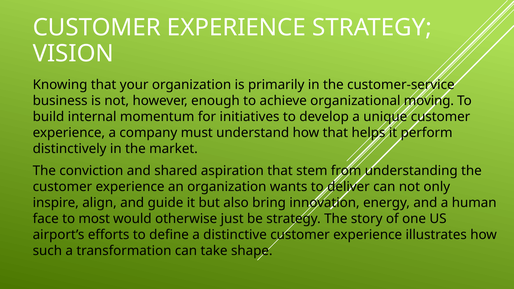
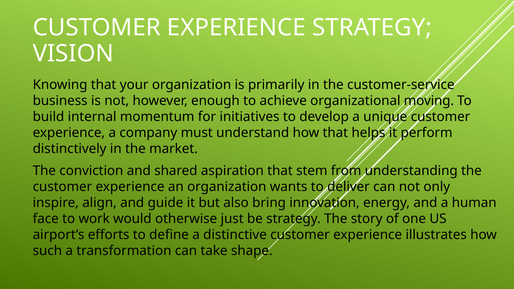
most: most -> work (94, 219)
